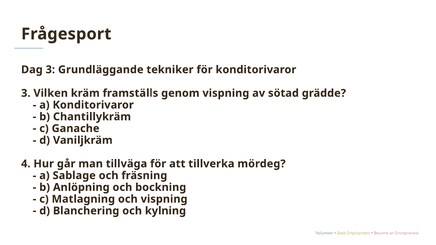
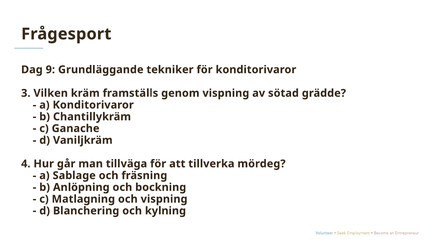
Dag 3: 3 -> 9 (50, 70)
